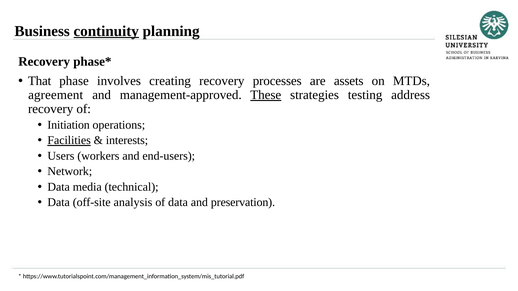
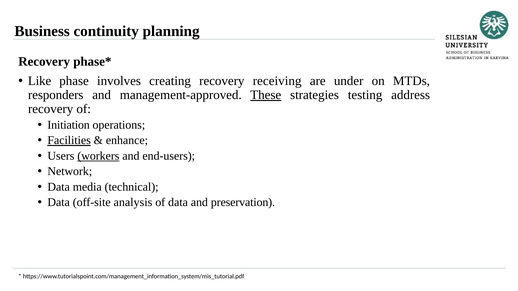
continuity underline: present -> none (106, 31)
That: That -> Like (40, 81)
processes: processes -> receiving (277, 81)
assets: assets -> under (349, 81)
agreement: agreement -> responders (56, 95)
interests: interests -> enhance (127, 141)
workers underline: none -> present (98, 156)
